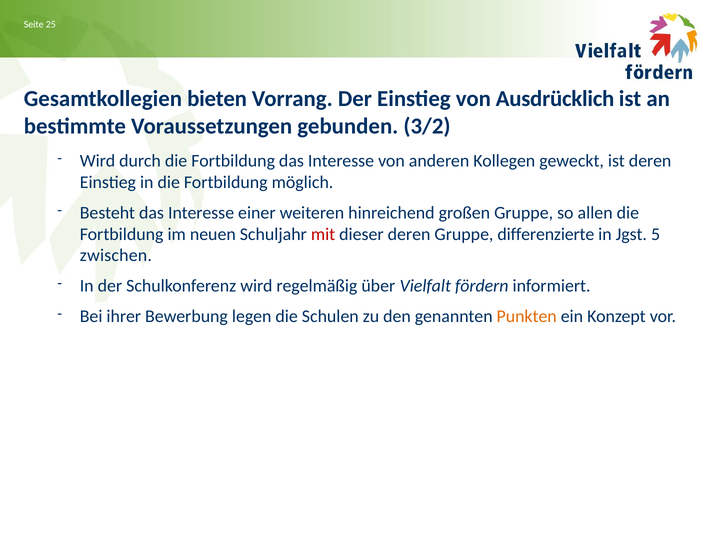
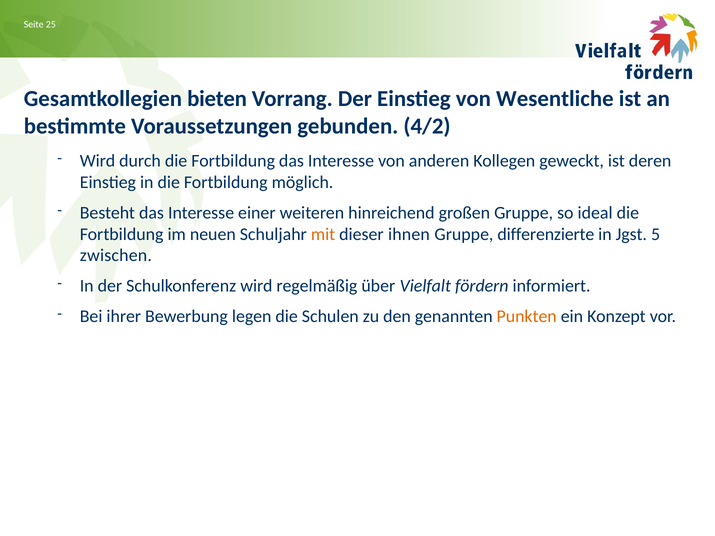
Ausdrücklich: Ausdrücklich -> Wesentliche (555, 99)
3/2: 3/2 -> 4/2 (427, 126)
allen: allen -> ideal (595, 213)
mit colour: red -> orange (323, 234)
dieser deren: deren -> ihnen (409, 234)
